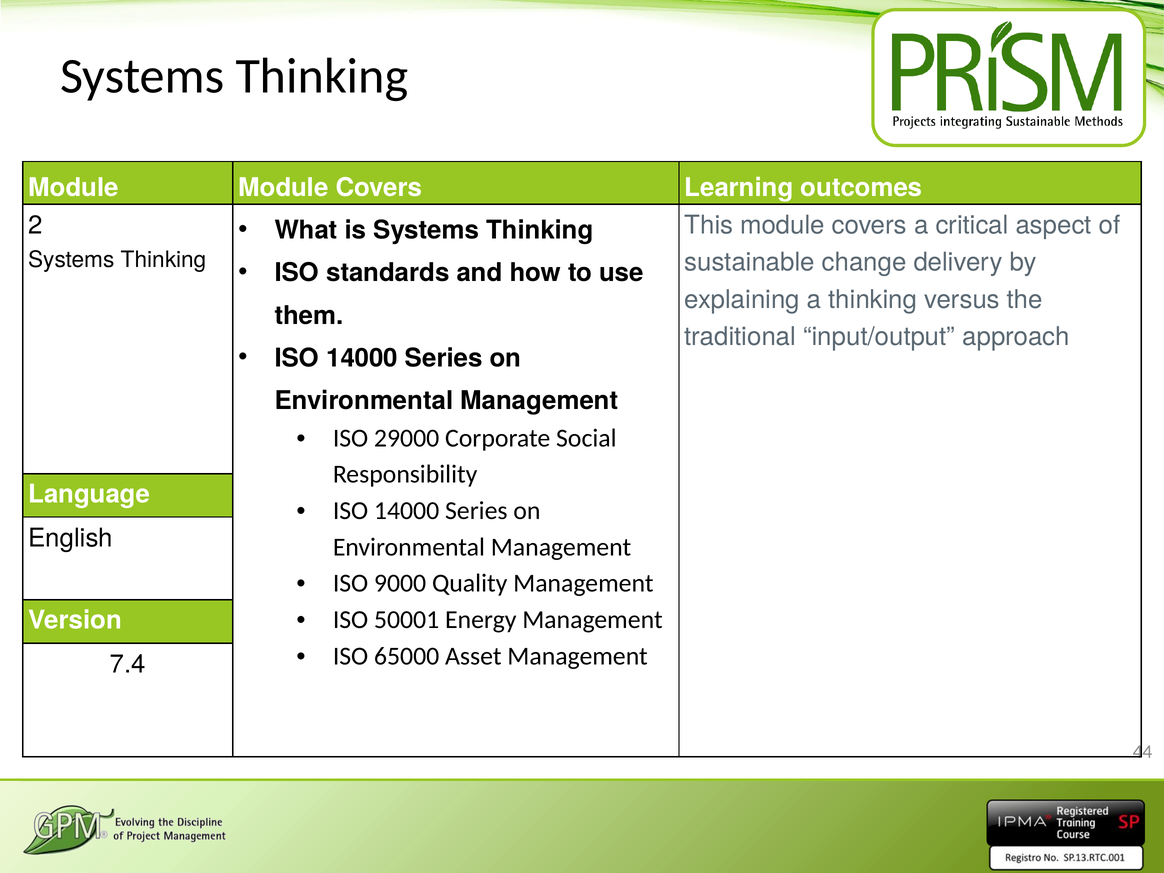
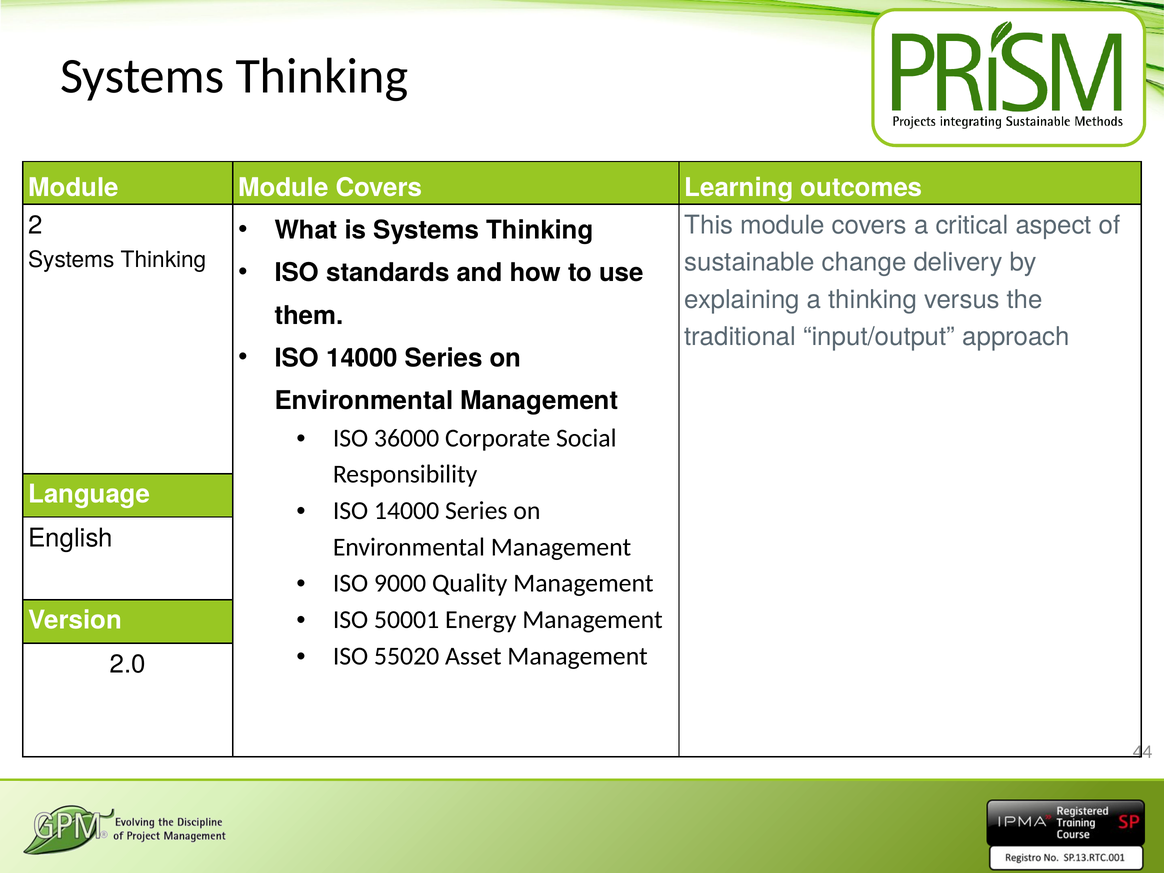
29000: 29000 -> 36000 (407, 438)
65000: 65000 -> 55020 (407, 656)
7.4: 7.4 -> 2.0 (128, 664)
